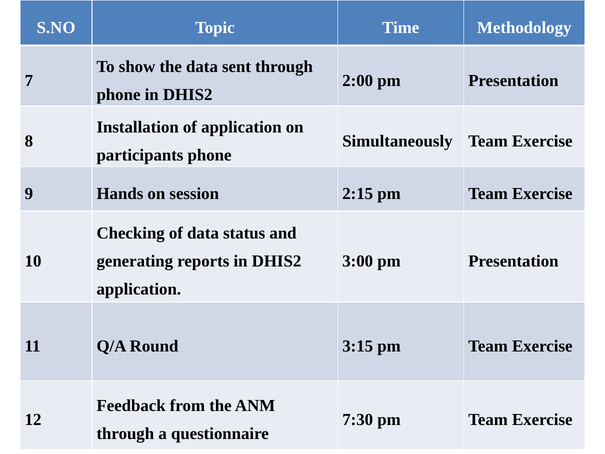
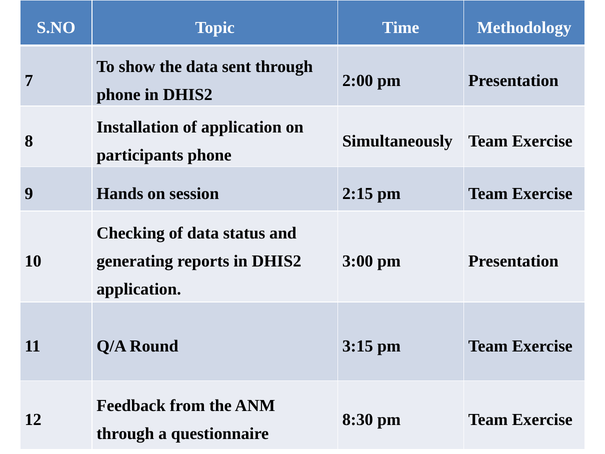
7:30: 7:30 -> 8:30 (358, 420)
